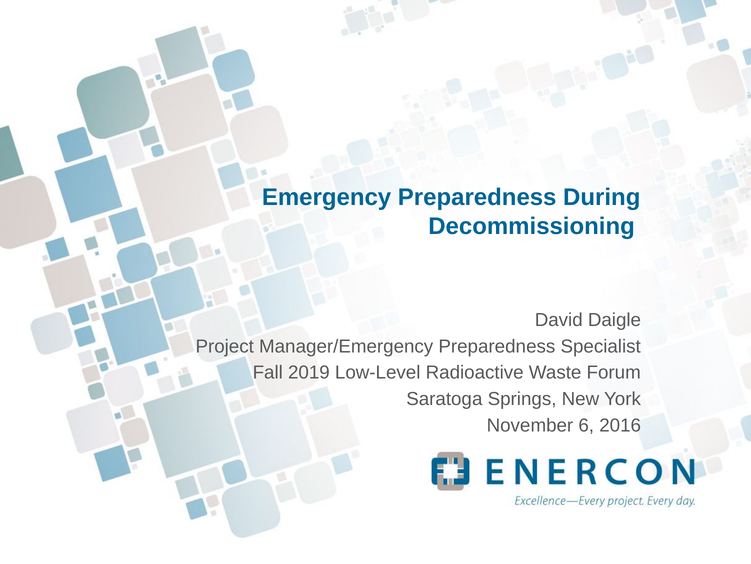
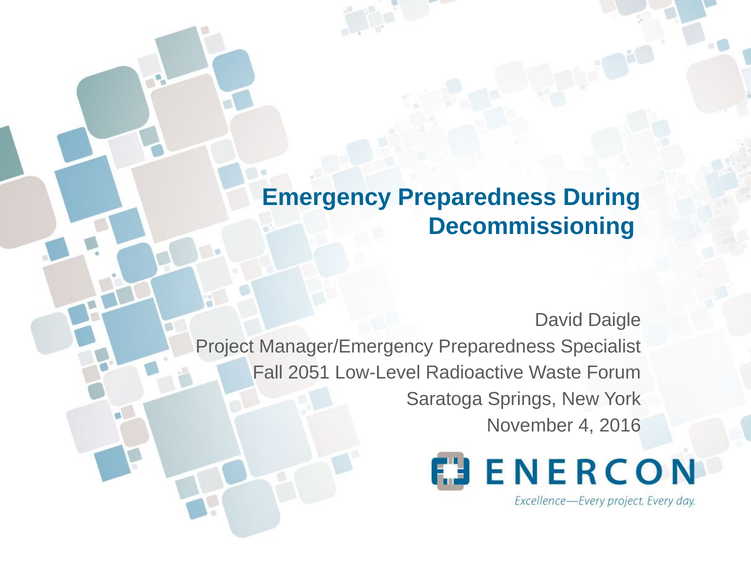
2019: 2019 -> 2051 (309, 372)
6: 6 -> 4 (586, 425)
